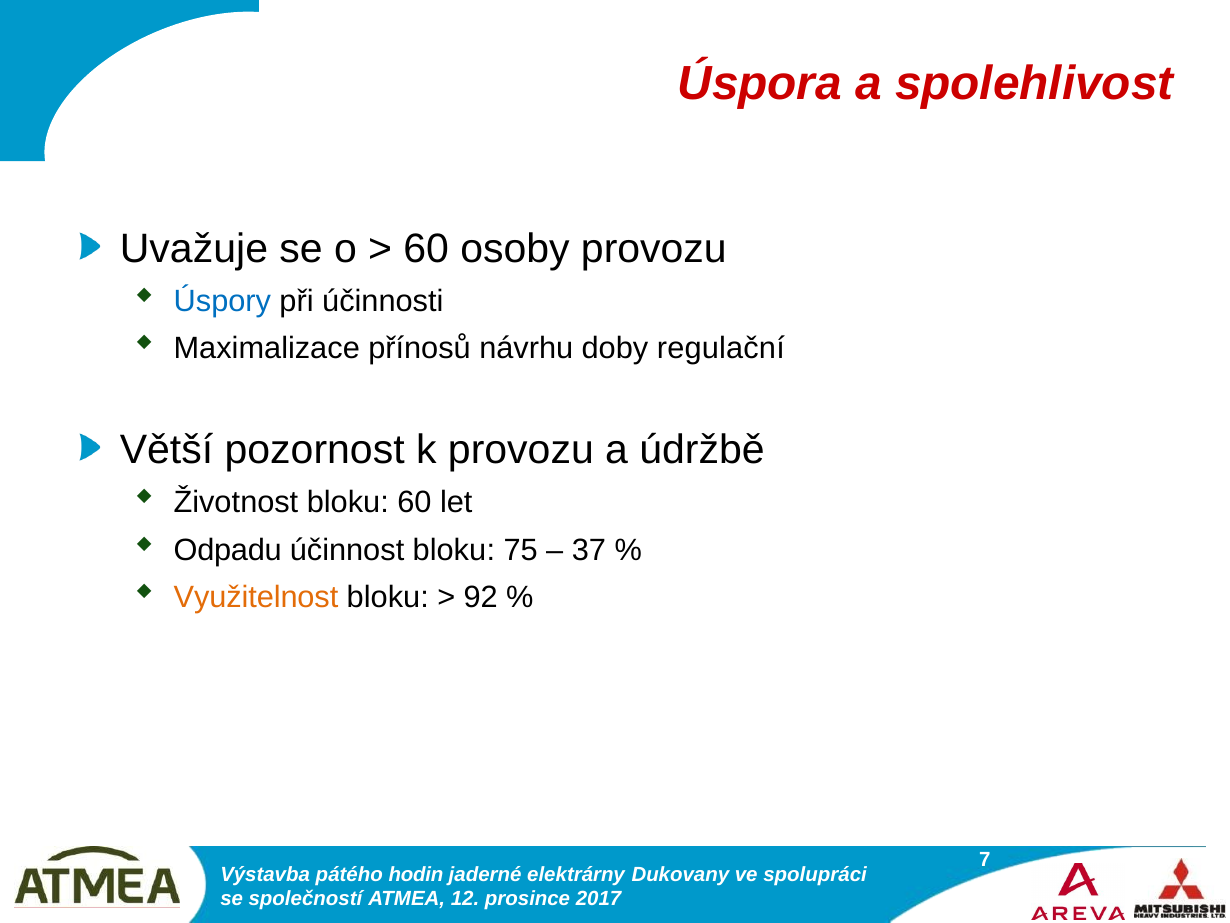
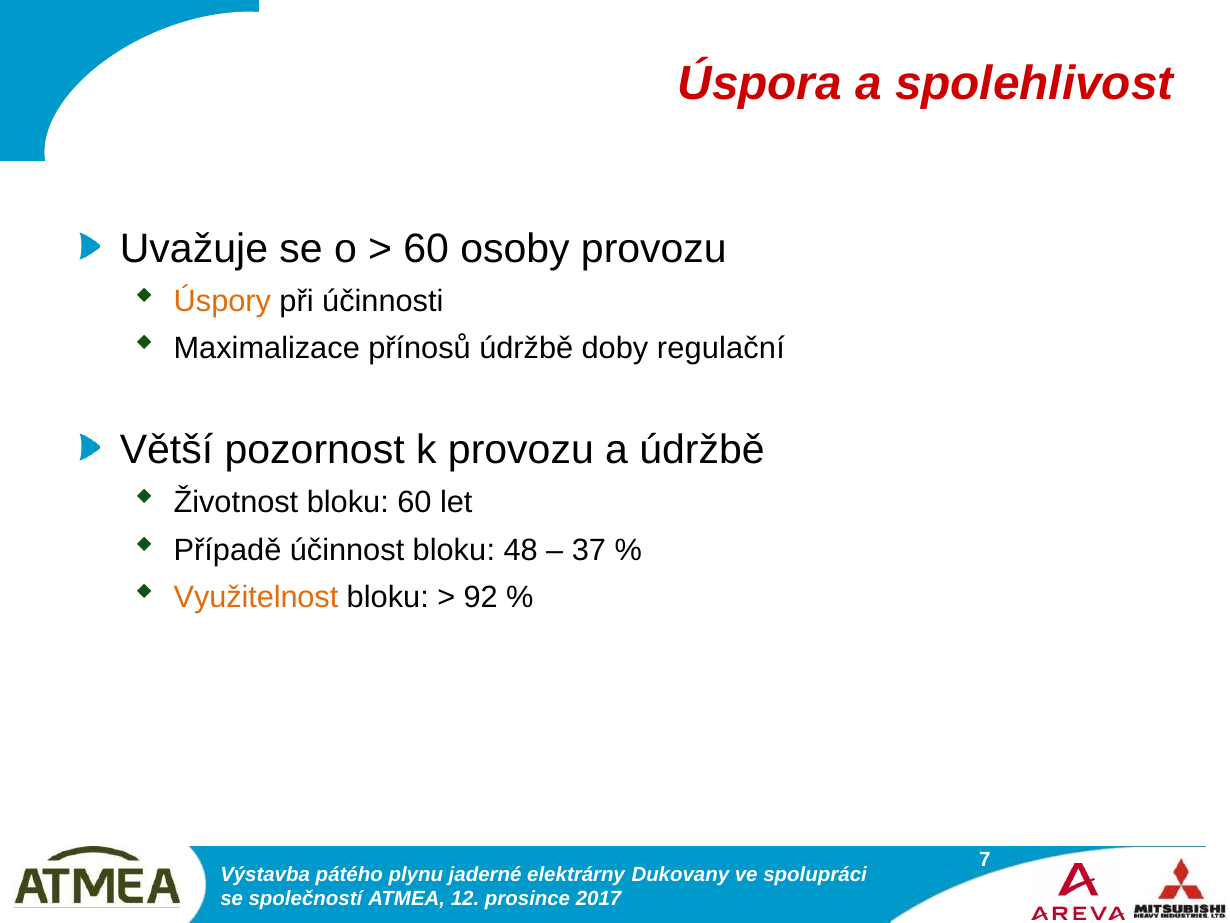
Úspory colour: blue -> orange (222, 301)
přínosů návrhu: návrhu -> údržbě (526, 349)
Odpadu: Odpadu -> Případě (228, 550)
75: 75 -> 48 (521, 550)
hodin: hodin -> plynu (416, 874)
